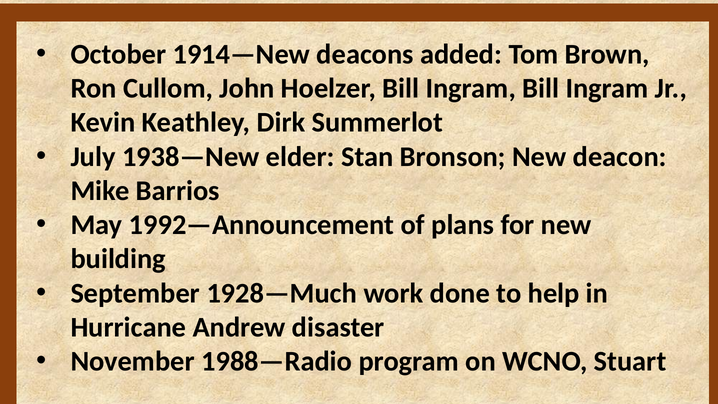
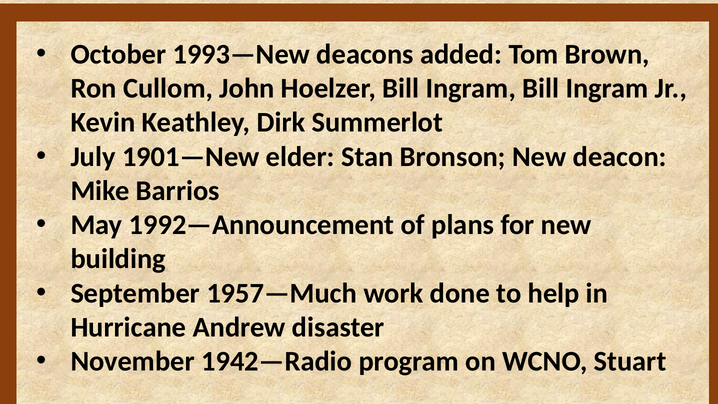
1914—New: 1914—New -> 1993—New (241, 54)
1938—New: 1938—New -> 1901—New (191, 157)
1928—Much: 1928—Much -> 1957—Much (282, 293)
1988—Radio: 1988—Radio -> 1942—Radio (277, 361)
